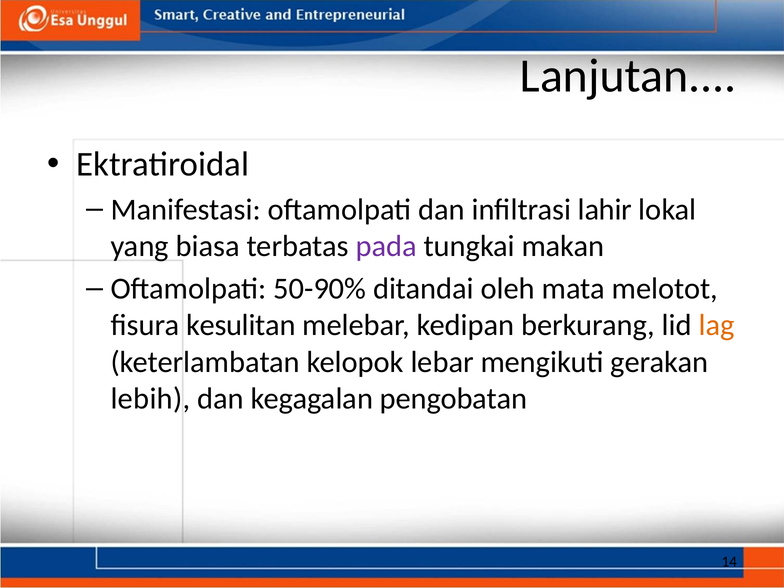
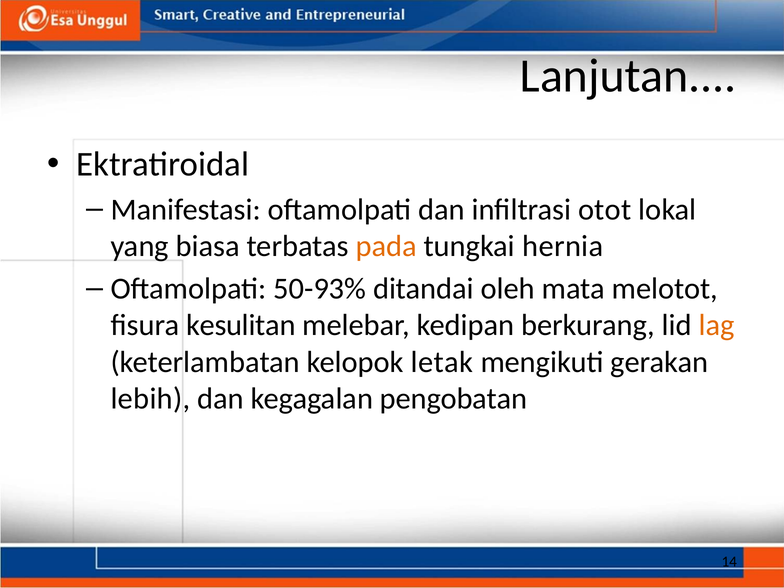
lahir: lahir -> otot (605, 209)
pada colour: purple -> orange (386, 246)
makan: makan -> hernia (563, 246)
50-90%: 50-90% -> 50-93% (320, 289)
lebar: lebar -> letak (442, 362)
